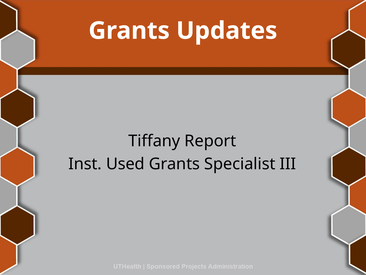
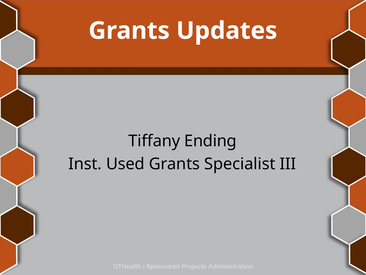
Report: Report -> Ending (210, 141)
